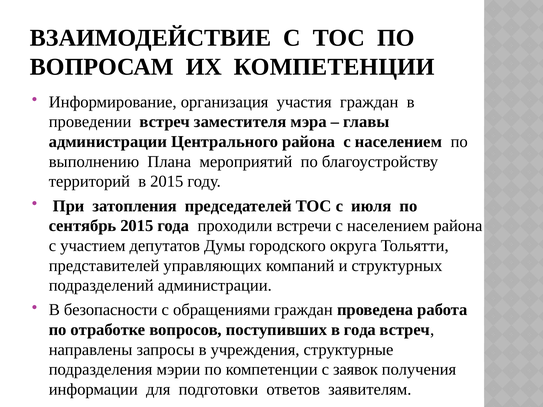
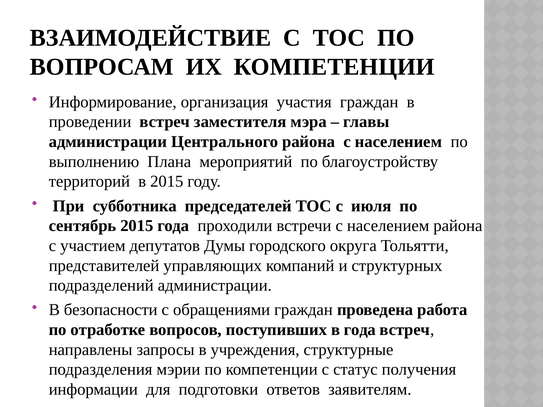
затопления: затопления -> субботника (135, 206)
заявок: заявок -> статус (355, 370)
